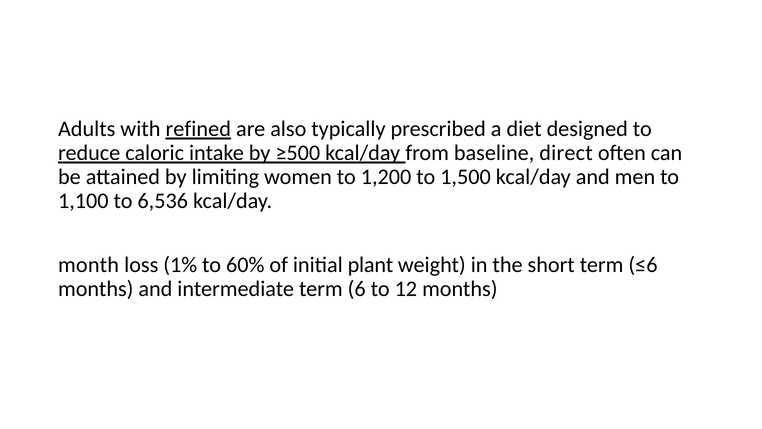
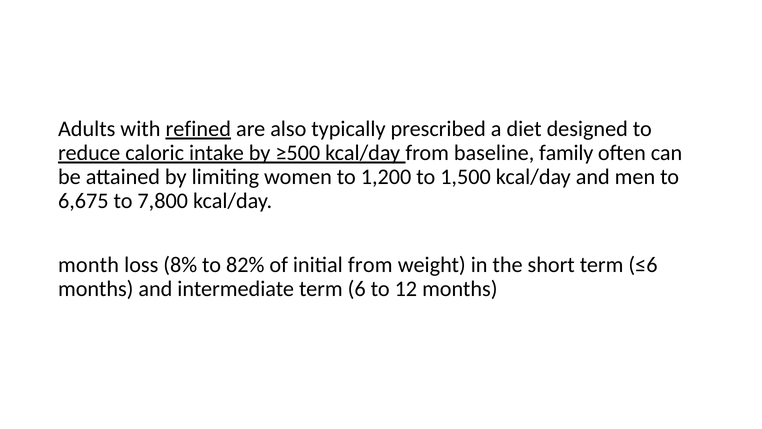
direct: direct -> family (566, 153)
1,100: 1,100 -> 6,675 (83, 201)
6,536: 6,536 -> 7,800 (163, 201)
1%: 1% -> 8% (180, 265)
60%: 60% -> 82% (245, 265)
initial plant: plant -> from (370, 265)
